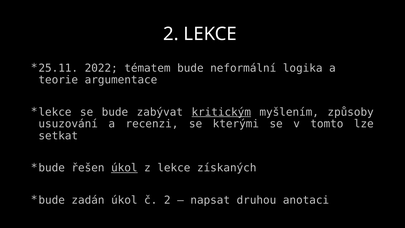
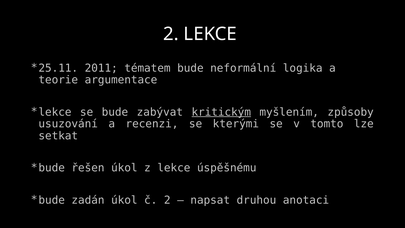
2022: 2022 -> 2011 (101, 68)
úkol underline: present -> none (124, 168)
získaných: získaných -> úspěšnému (227, 168)
